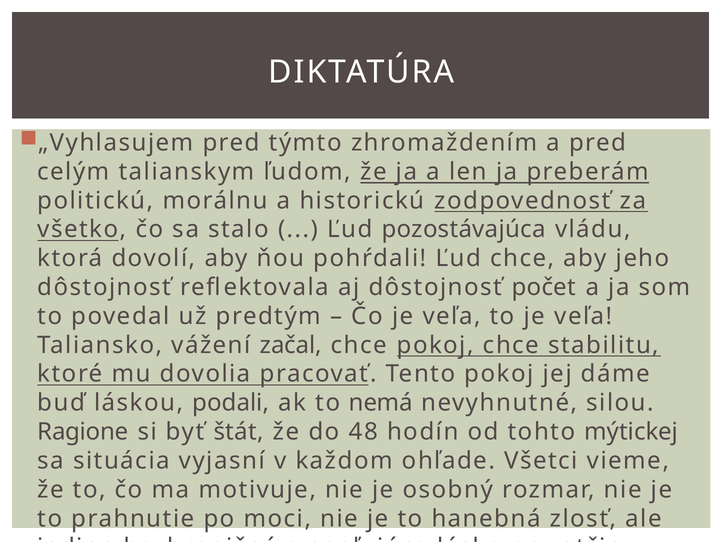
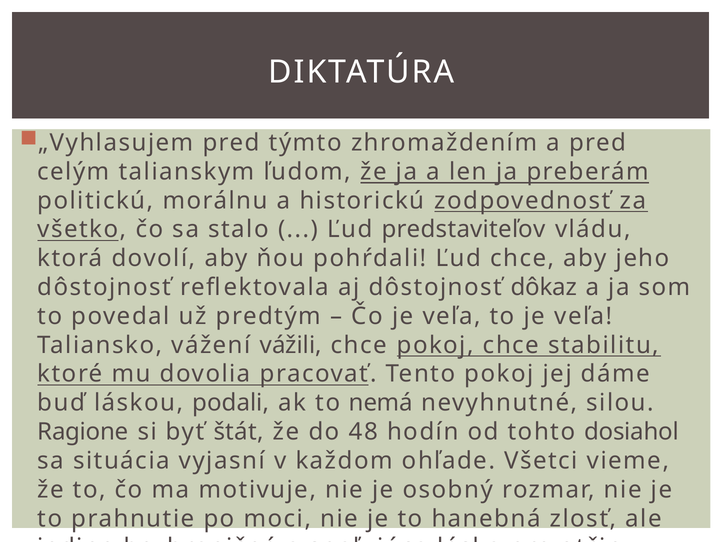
pozostávajúca: pozostávajúca -> predstaviteľov (464, 230)
počet: počet -> dôkaz (544, 287)
začal: začal -> vážili (291, 345)
mýtickej: mýtickej -> dosiahol (631, 432)
